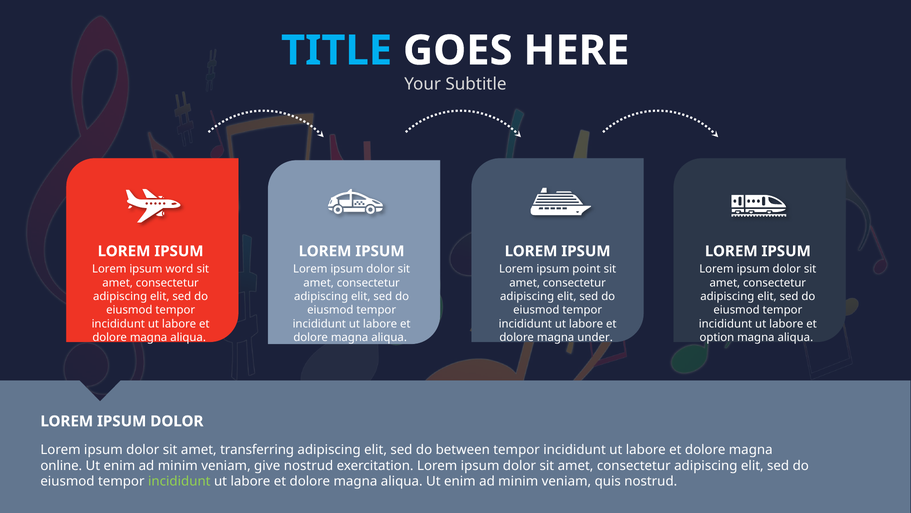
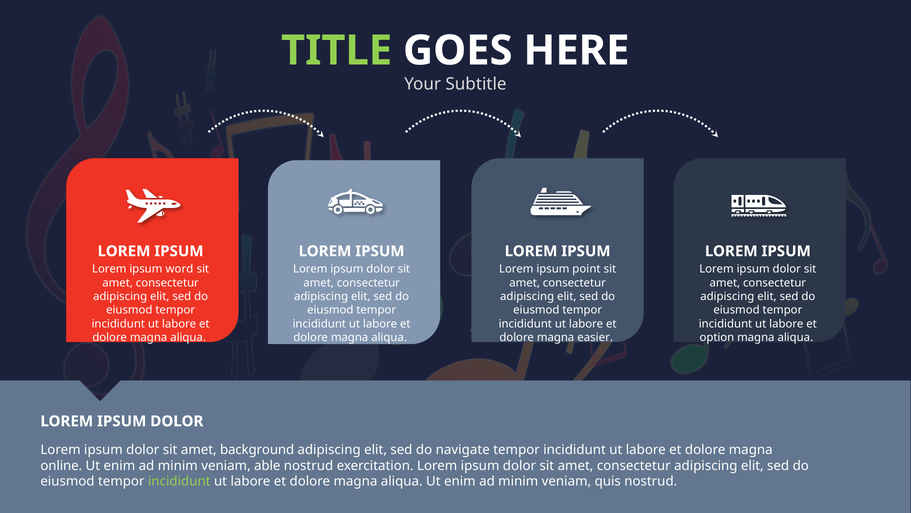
TITLE colour: light blue -> light green (337, 51)
under: under -> easier (595, 337)
transferring: transferring -> background (257, 449)
between: between -> navigate (463, 449)
give: give -> able (267, 465)
